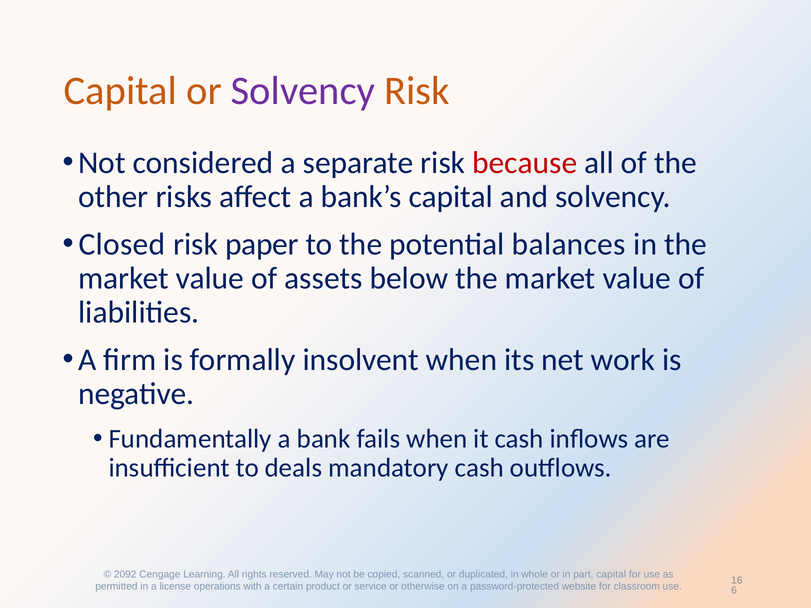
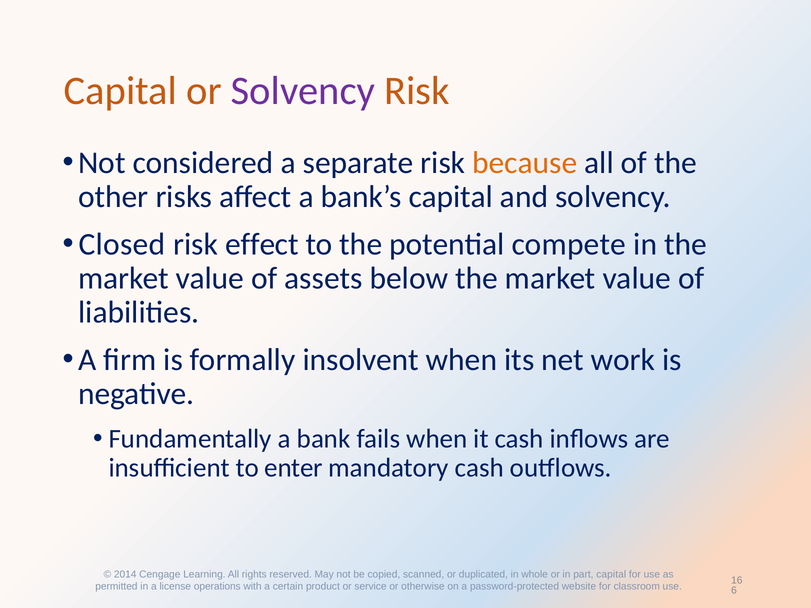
because colour: red -> orange (525, 163)
paper: paper -> effect (262, 244)
balances: balances -> compete (569, 244)
deals: deals -> enter (294, 468)
2092: 2092 -> 2014 (125, 575)
